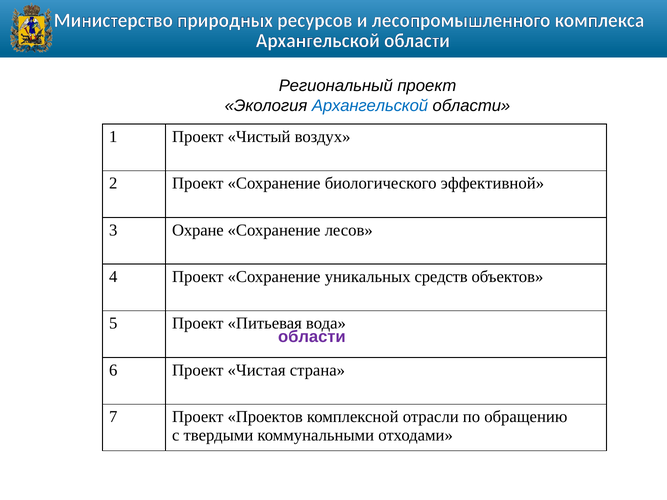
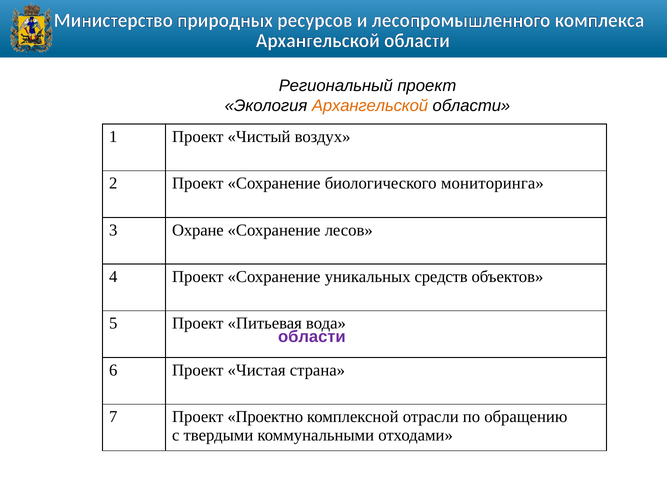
Архангельской colour: blue -> orange (370, 106)
эффективной: эффективной -> мониторинга (492, 183)
Проектов: Проектов -> Проектно (265, 417)
